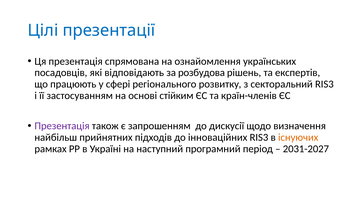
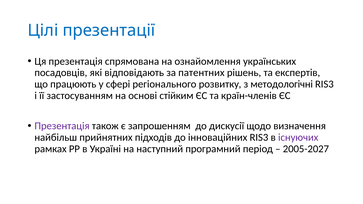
розбудова: розбудова -> патентних (201, 73)
секторальний: секторальний -> методологічні (282, 84)
існуючих colour: orange -> purple (298, 138)
2031-2027: 2031-2027 -> 2005-2027 (306, 149)
